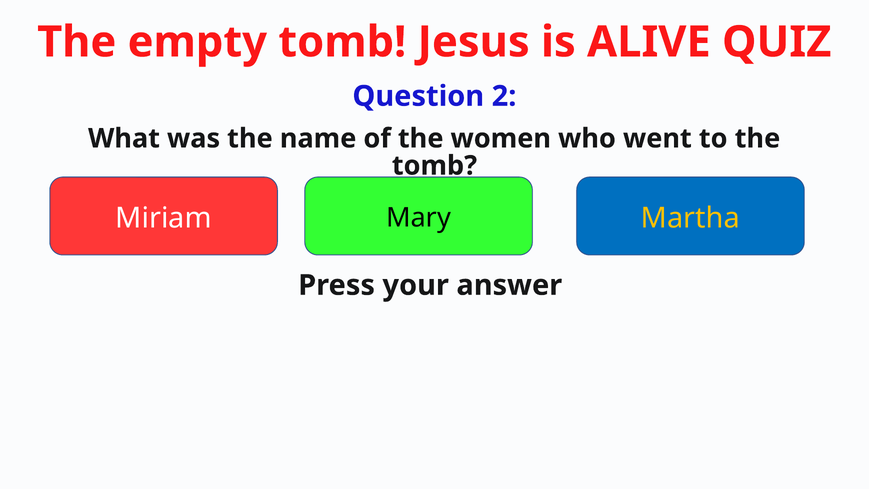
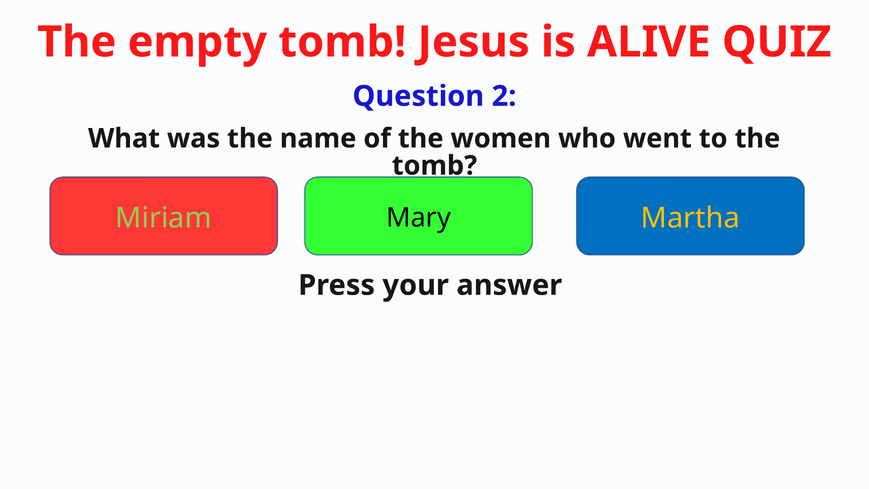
Miriam colour: white -> light green (164, 218)
